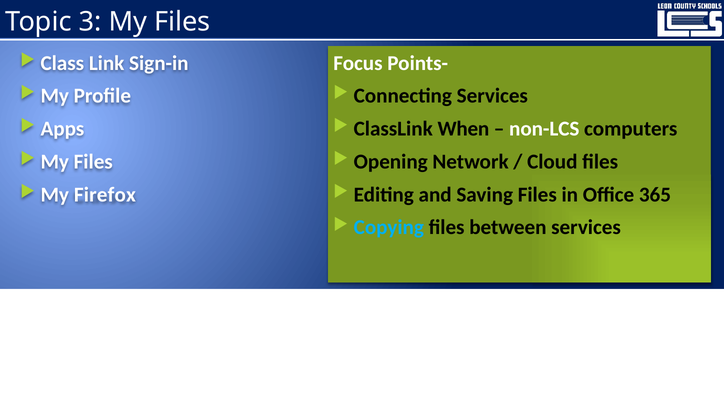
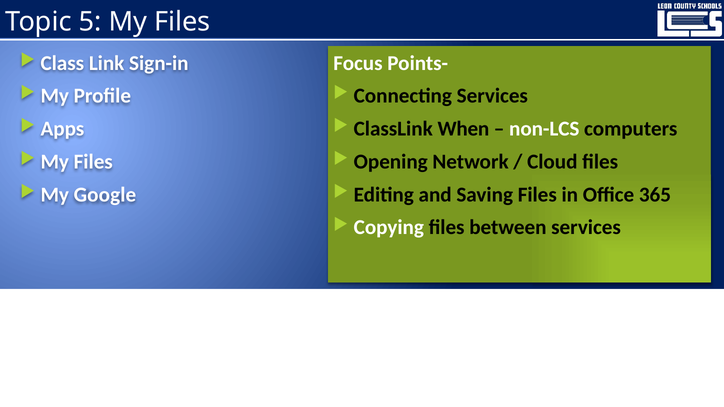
3: 3 -> 5 (90, 22)
Firefox: Firefox -> Google (105, 195)
Copying colour: light blue -> white (389, 228)
